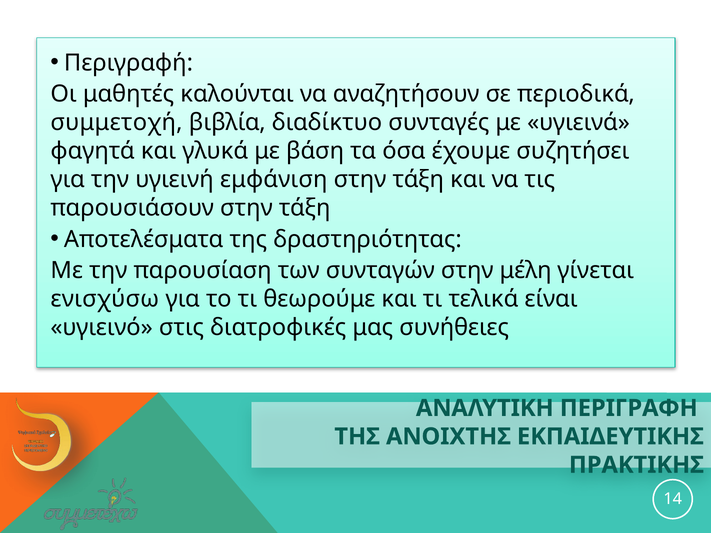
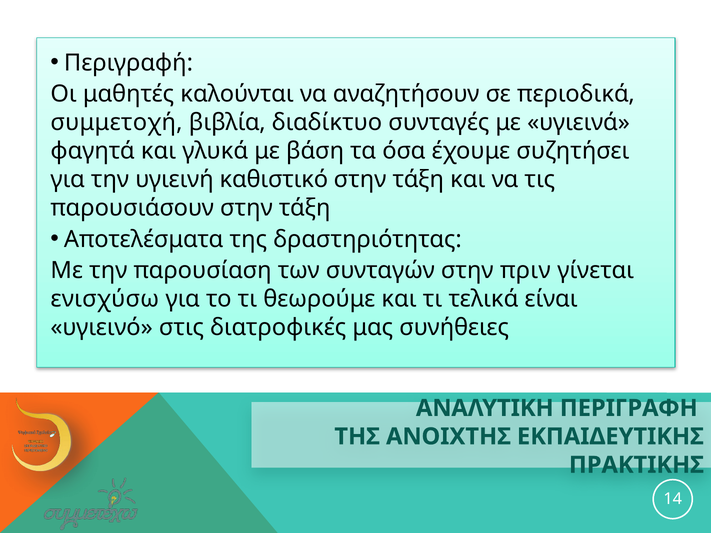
εμφάνιση: εμφάνιση -> καθιστικό (274, 179)
μέλη: μέλη -> πριν (525, 271)
